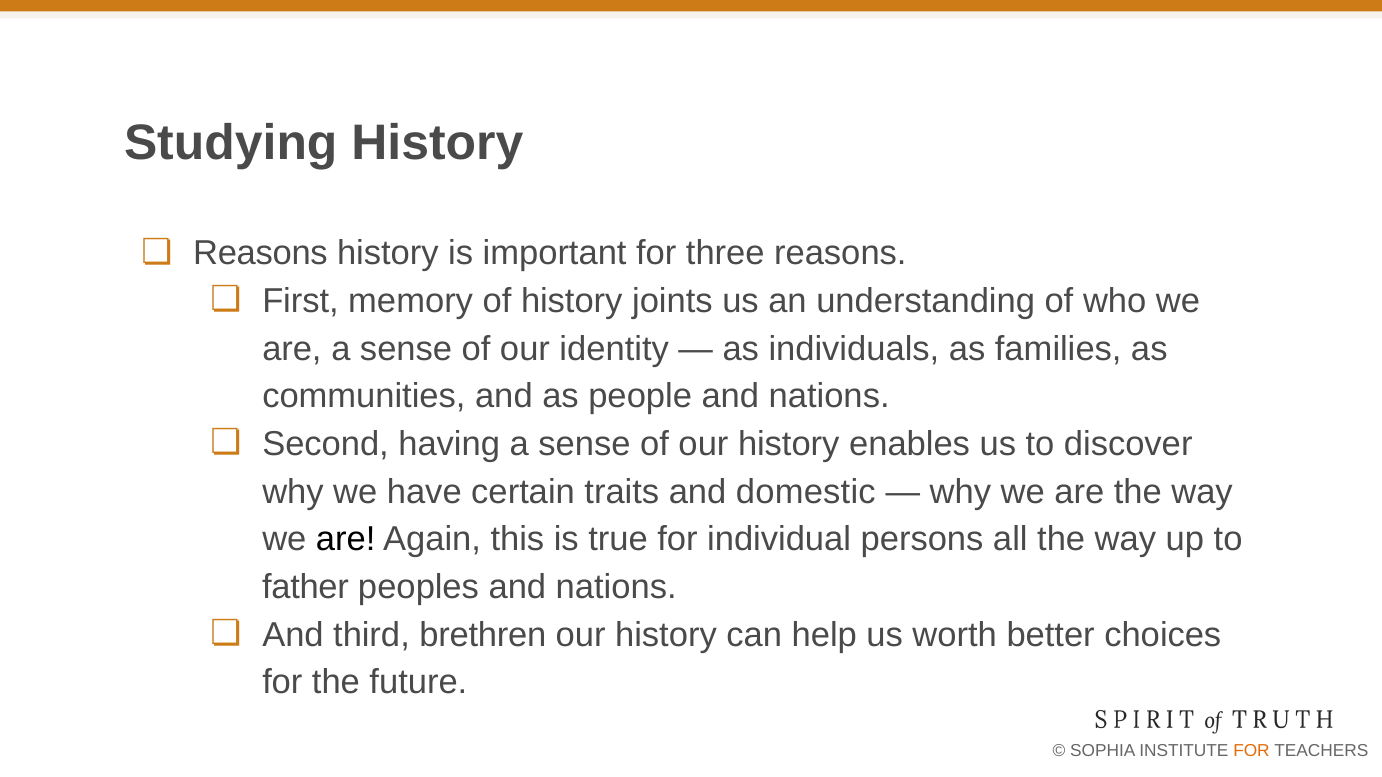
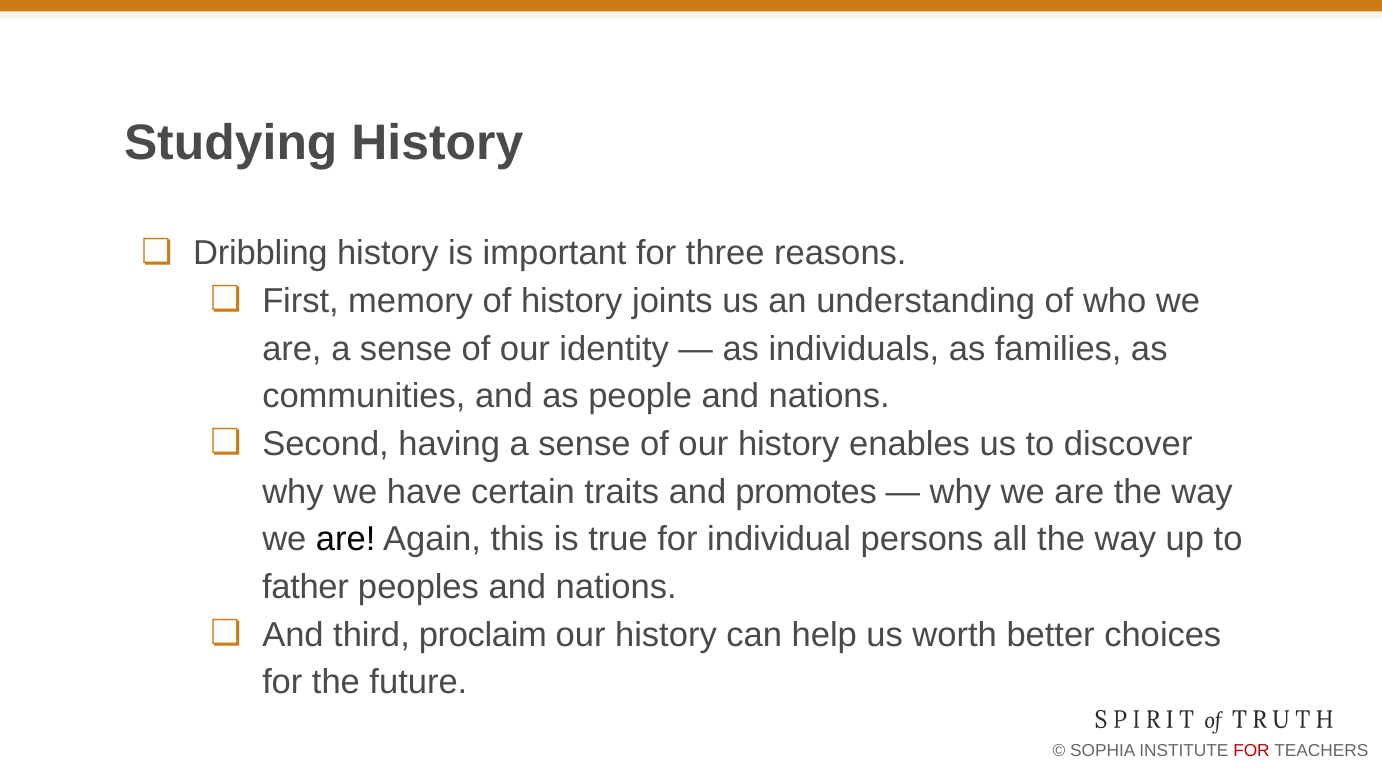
Reasons: Reasons -> Dribbling (260, 254)
domestic: domestic -> promotes (806, 492)
brethren: brethren -> proclaim (483, 635)
FOR colour: orange -> red (1252, 751)
